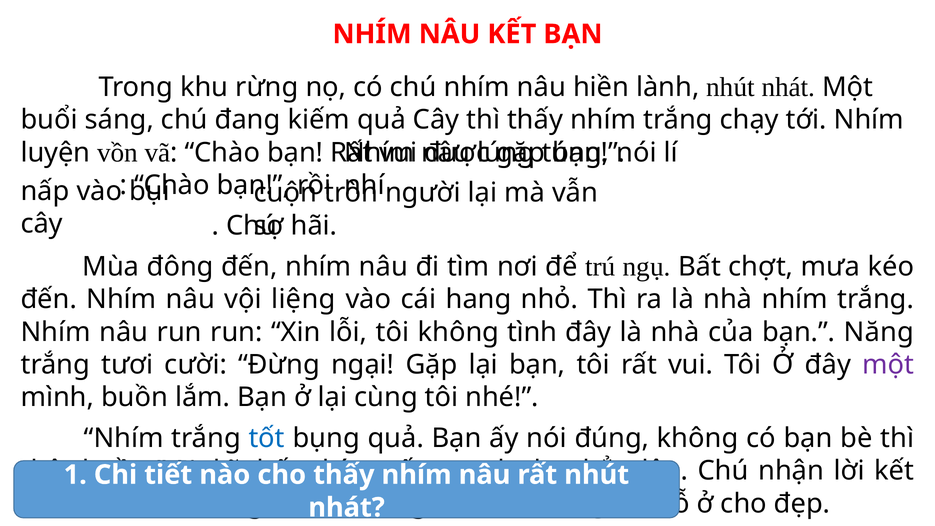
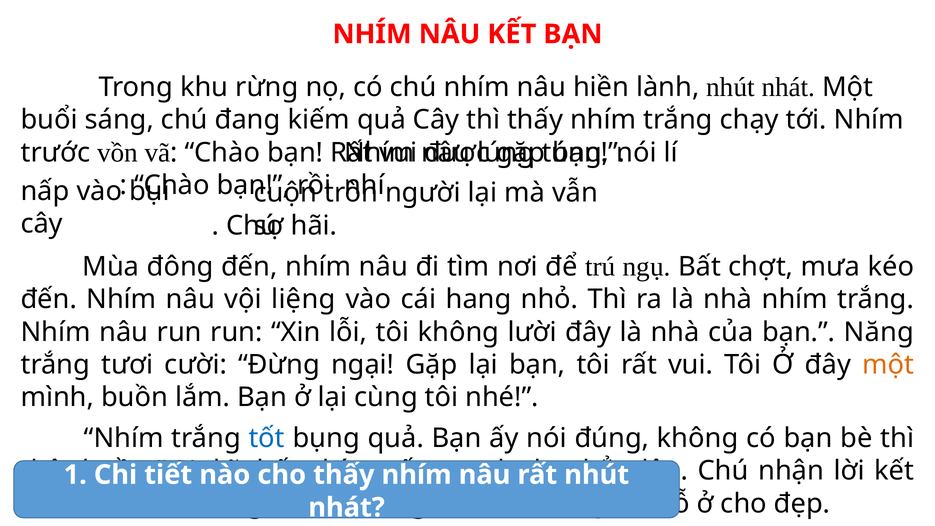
luyện: luyện -> trước (55, 153)
tình: tình -> lười (532, 332)
một colour: purple -> orange (888, 365)
